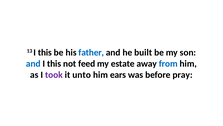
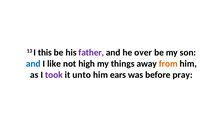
father colour: blue -> purple (91, 52)
built: built -> over (143, 52)
this: this -> like (54, 63)
feed: feed -> high (87, 63)
estate: estate -> things (123, 63)
from colour: blue -> orange (168, 63)
